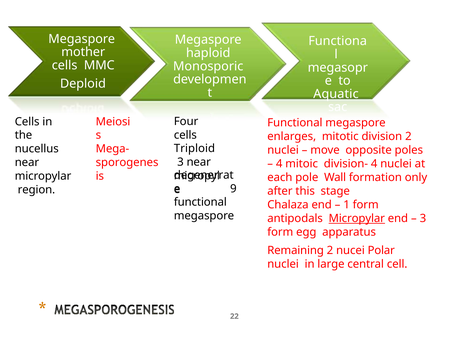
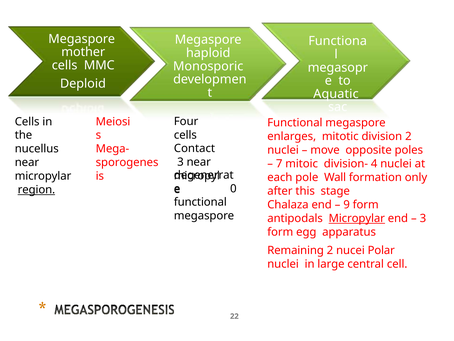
Triploid: Triploid -> Contact (194, 148)
4: 4 -> 7 (279, 164)
9: 9 -> 0 (233, 188)
region underline: none -> present (36, 190)
1: 1 -> 9 (347, 204)
